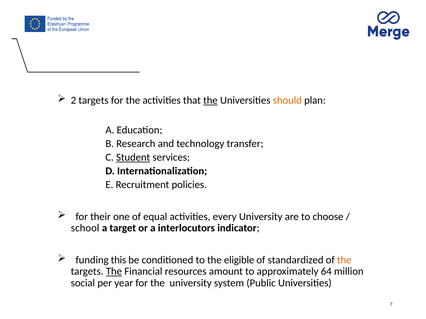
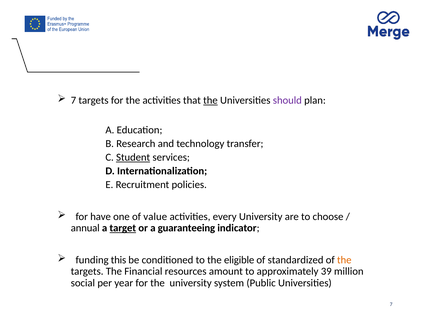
2: 2 -> 7 (74, 100)
should colour: orange -> purple (287, 100)
their: their -> have (101, 217)
equal: equal -> value (155, 217)
school: school -> annual (85, 228)
target underline: none -> present (123, 228)
interlocutors: interlocutors -> guaranteeing (186, 228)
The underline: present -> none (114, 272)
64: 64 -> 39 (326, 272)
